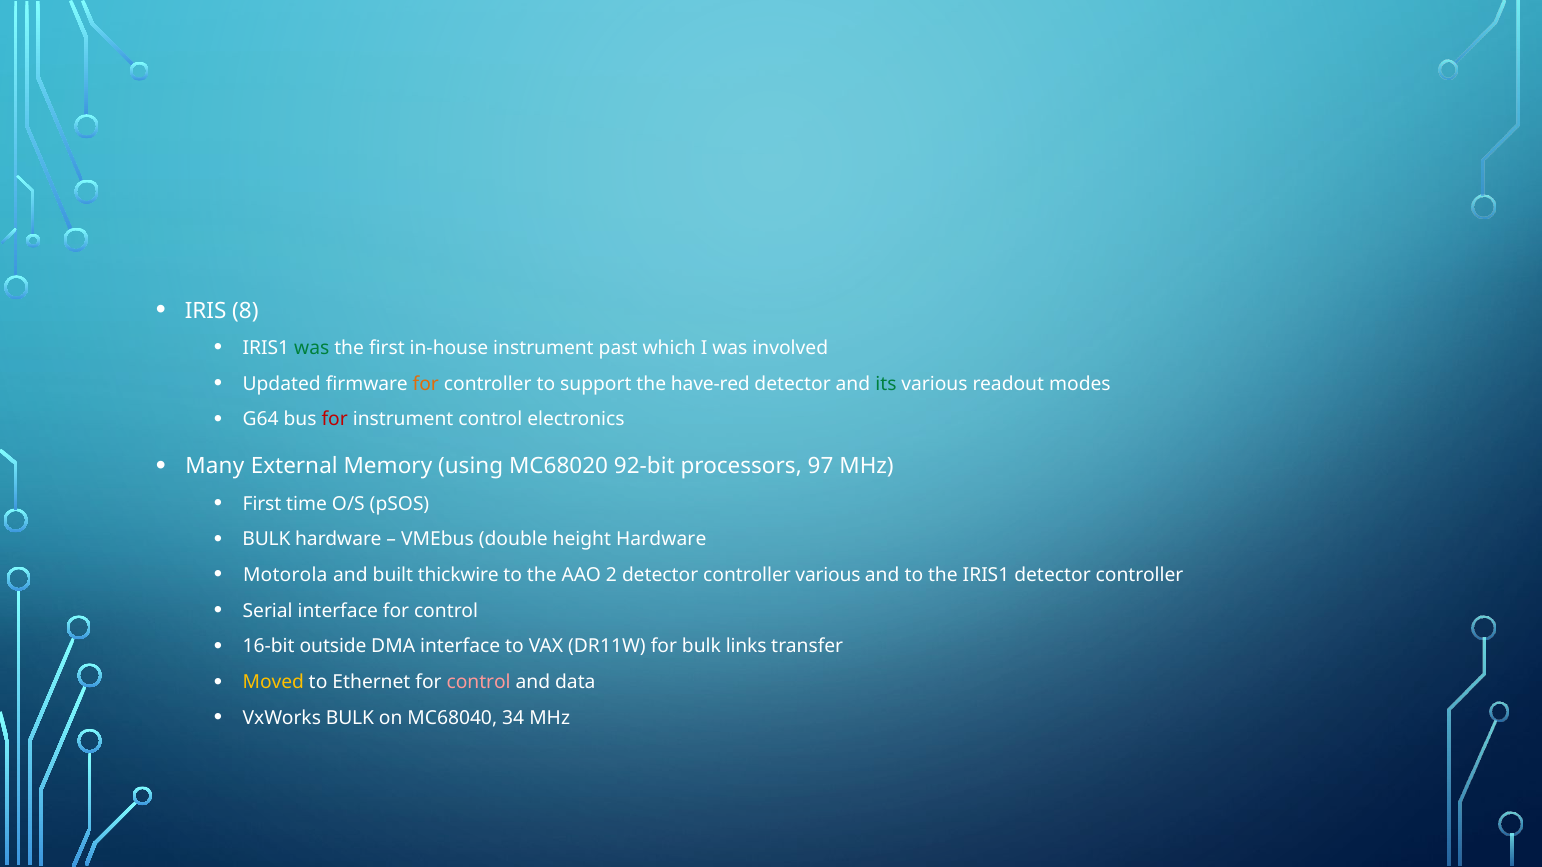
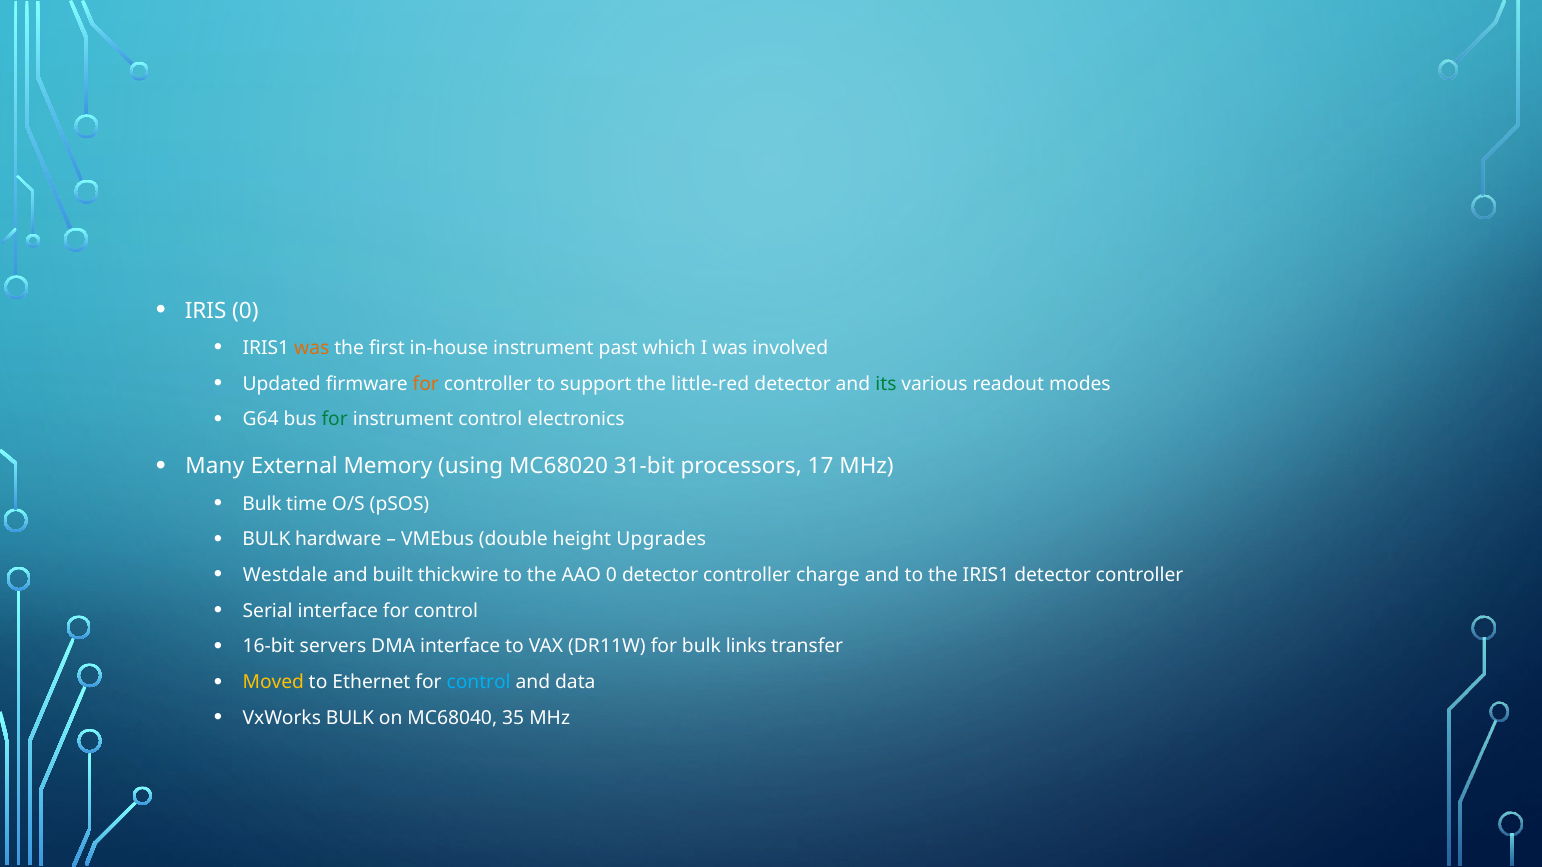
IRIS 8: 8 -> 0 (245, 311)
was colour: green -> orange (312, 348)
have-red: have-red -> little-red (710, 384)
for colour: red -> green (335, 420)
92-bit: 92-bit -> 31-bit (644, 466)
97: 97 -> 17 (821, 466)
First: First -> Bulk (262, 504)
height Hardware: Hardware -> Upgrades (661, 540)
Motorola: Motorola -> Westdale (285, 575)
AAO 2: 2 -> 0 (611, 575)
controller various: various -> charge (828, 575)
outside: outside -> servers (333, 647)
control colour: pink -> light blue (479, 683)
34: 34 -> 35 (513, 718)
